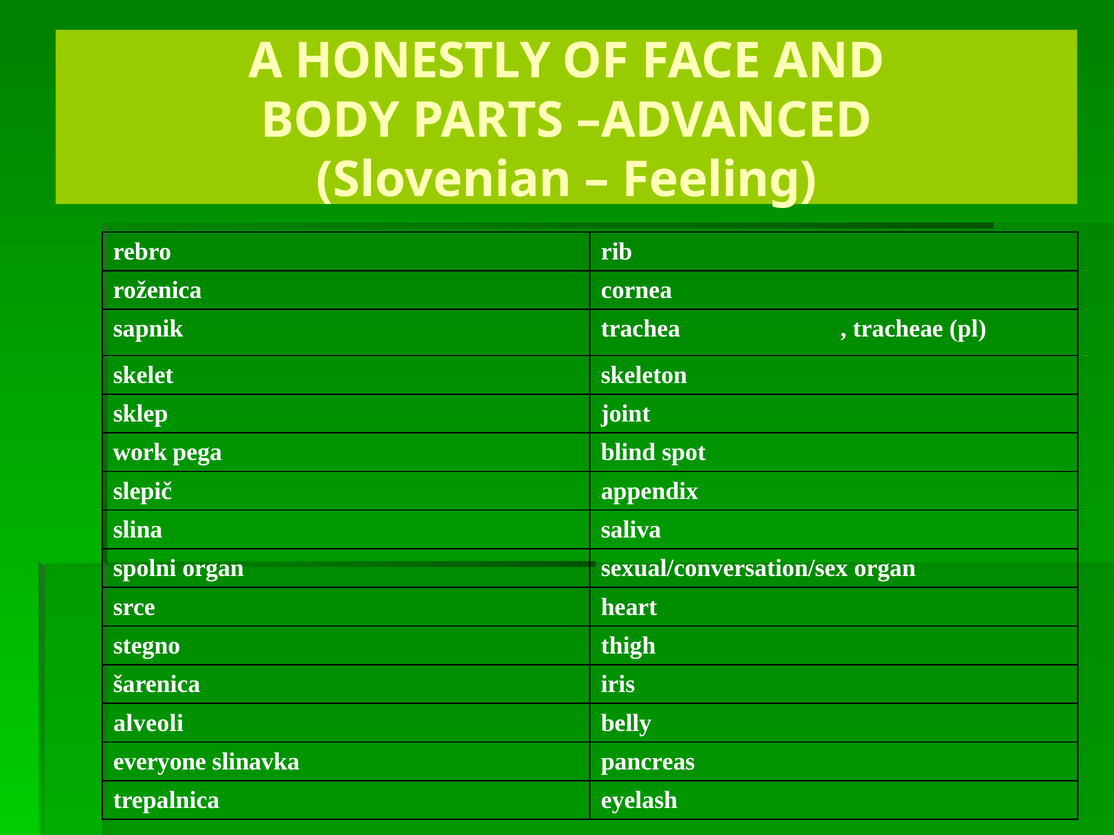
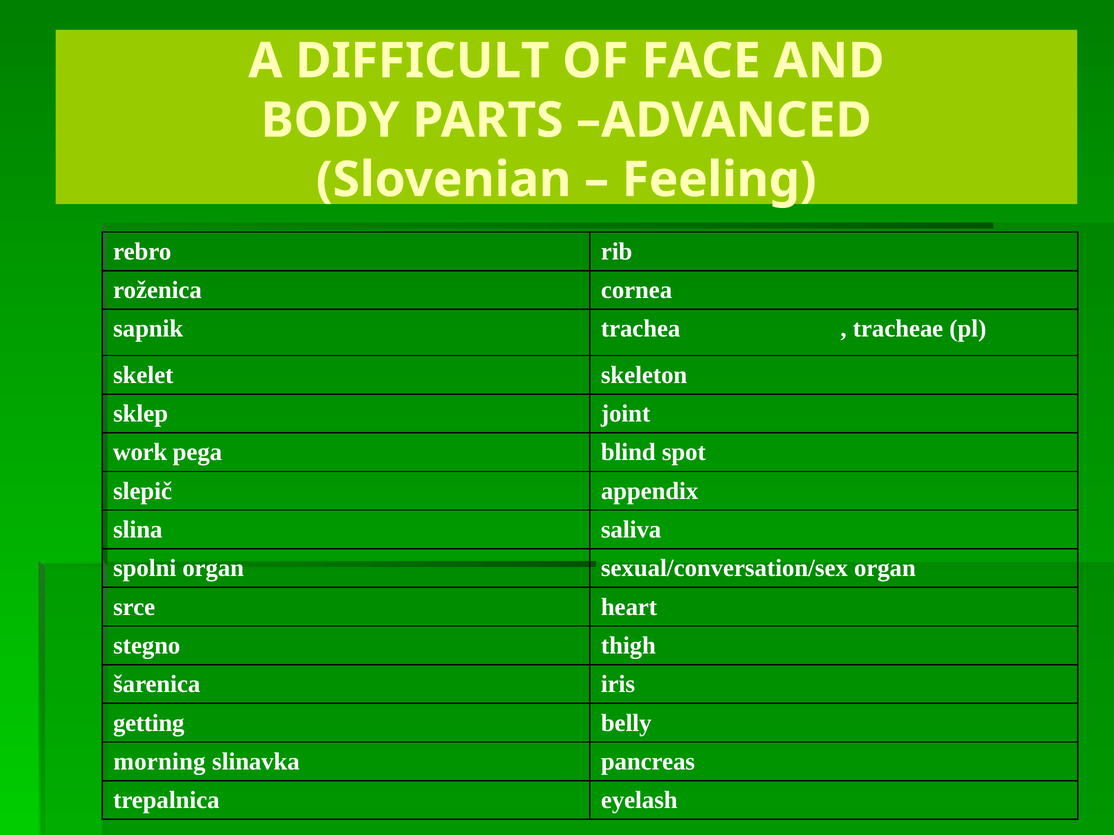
HONESTLY: HONESTLY -> DIFFICULT (422, 61)
alveoli: alveoli -> getting (149, 723)
everyone: everyone -> morning (159, 762)
